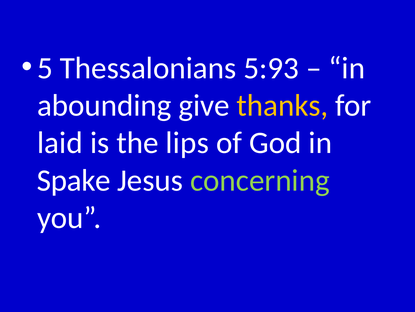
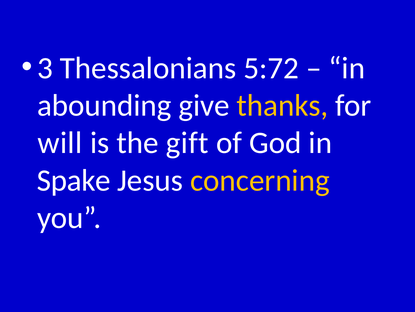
5: 5 -> 3 (45, 68)
5:93: 5:93 -> 5:72 (271, 68)
laid: laid -> will (60, 143)
lips: lips -> gift (187, 143)
concerning colour: light green -> yellow (260, 180)
